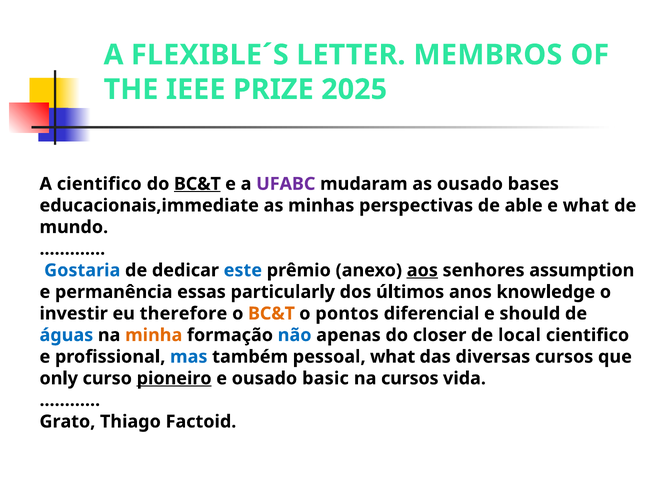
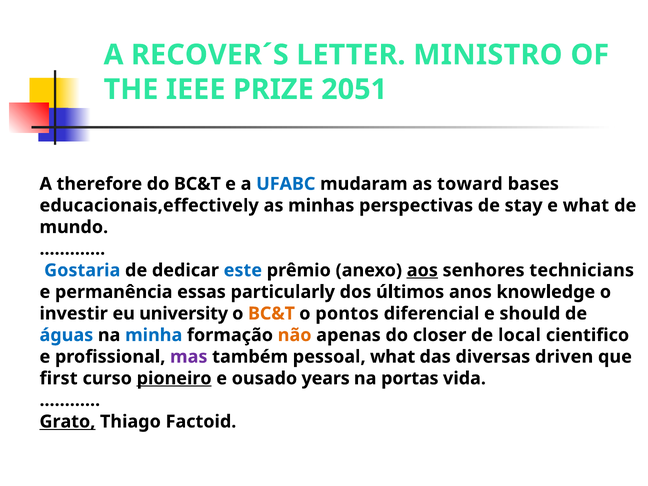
FLEXIBLE´S: FLEXIBLE´S -> RECOVER´S (210, 55)
MEMBROS: MEMBROS -> MINISTRO (488, 55)
2025: 2025 -> 2051 (354, 89)
A cientifico: cientifico -> therefore (99, 184)
BC&T underline: present -> none (197, 184)
UFABC colour: purple -> blue (286, 184)
as ousado: ousado -> toward (470, 184)
educacionais,immediate: educacionais,immediate -> educacionais,effectively (149, 205)
able: able -> stay (524, 205)
assumption: assumption -> technicians (582, 270)
therefore: therefore -> university (184, 314)
minha colour: orange -> blue (154, 335)
não colour: blue -> orange (295, 335)
mas colour: blue -> purple (189, 357)
diversas cursos: cursos -> driven (564, 357)
only: only -> first (59, 378)
basic: basic -> years (326, 378)
na cursos: cursos -> portas (410, 378)
Grato underline: none -> present (67, 422)
